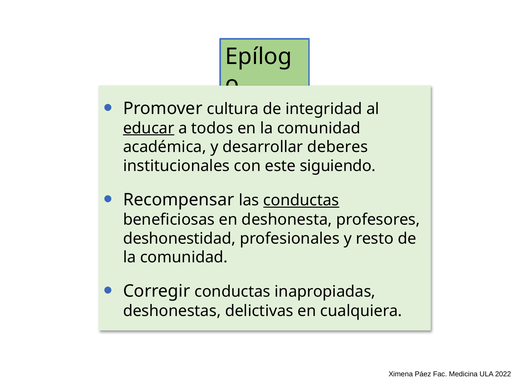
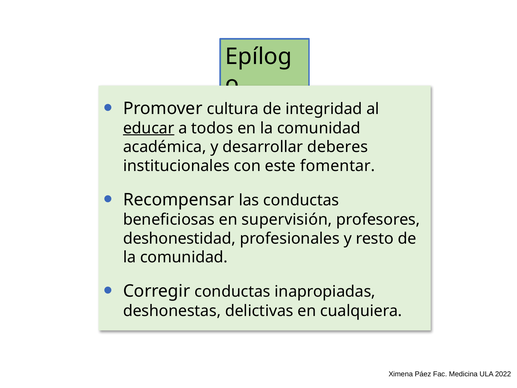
siguiendo: siguiendo -> fomentar (338, 166)
conductas underline: present -> none (301, 200)
deshonesta: deshonesta -> supervisión (287, 219)
